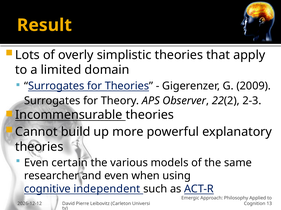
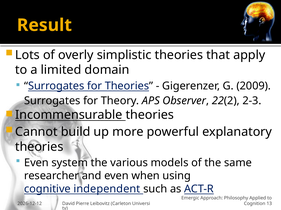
certain: certain -> system (70, 163)
